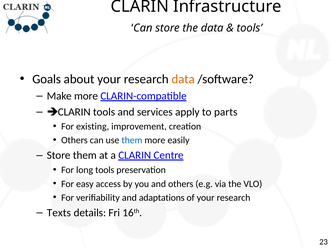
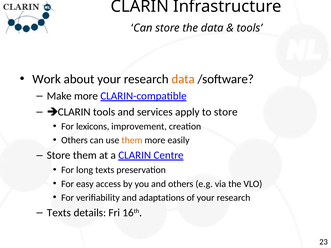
Goals: Goals -> Work (47, 79)
to parts: parts -> store (226, 112)
existing: existing -> lexicons (93, 127)
them colour: blue -> orange (132, 140)
long tools: tools -> texts (105, 170)
